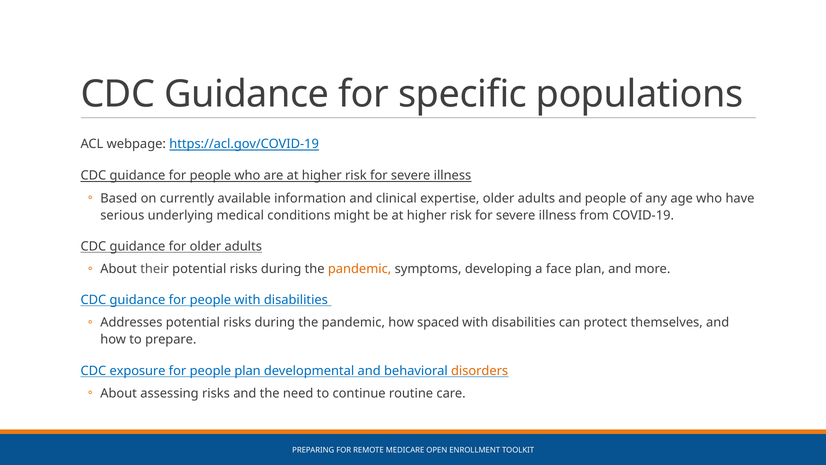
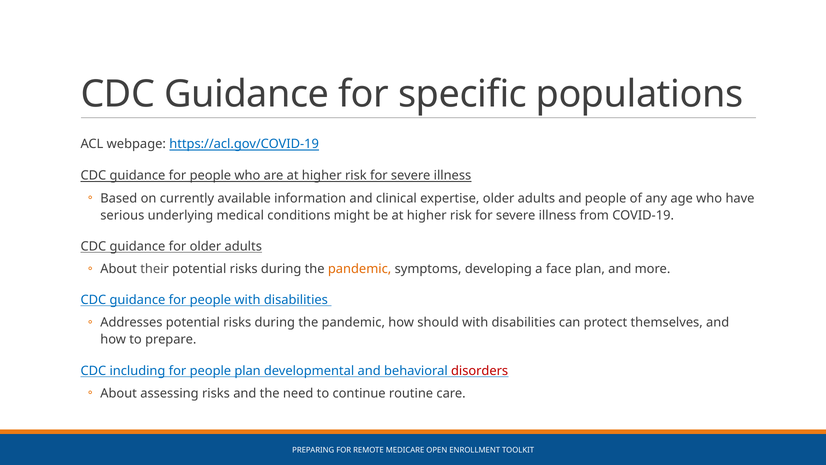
spaced: spaced -> should (438, 322)
exposure: exposure -> including (137, 370)
disorders colour: orange -> red (480, 370)
